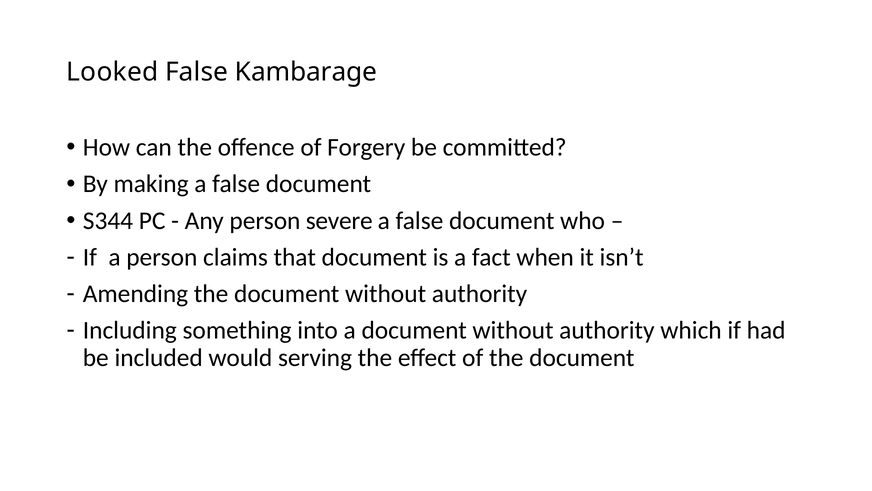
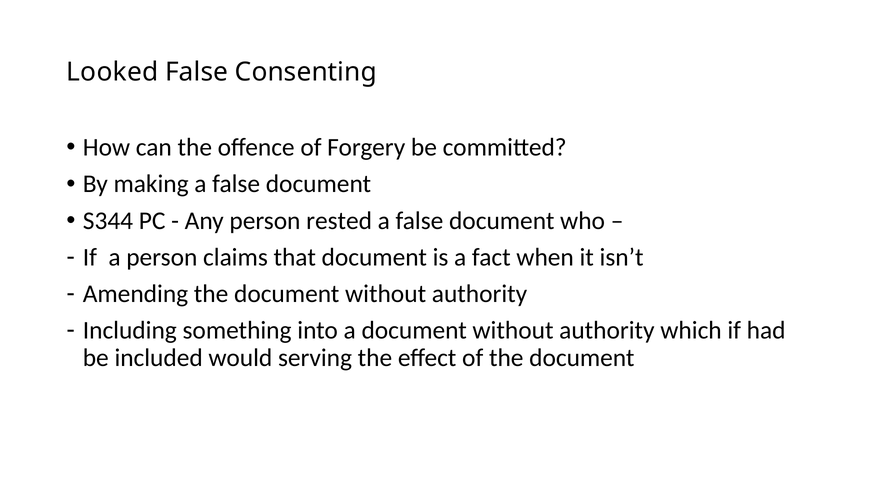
Kambarage: Kambarage -> Consenting (306, 72)
severe: severe -> rested (339, 220)
